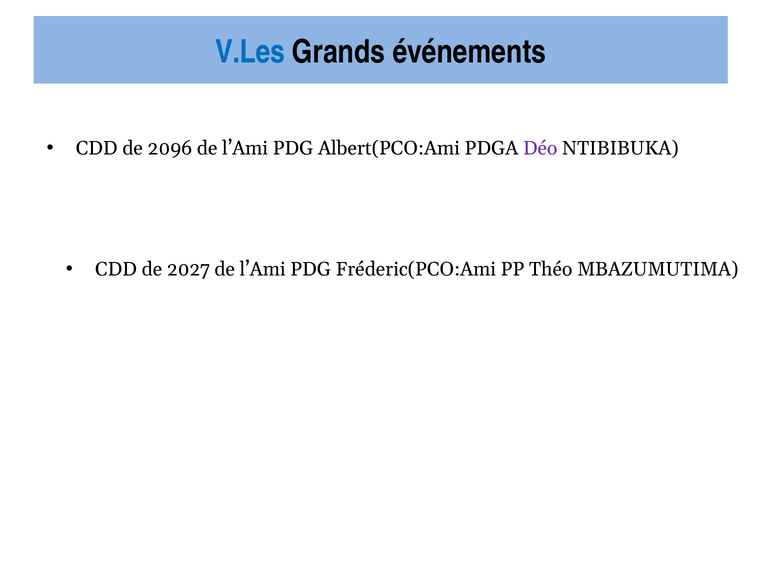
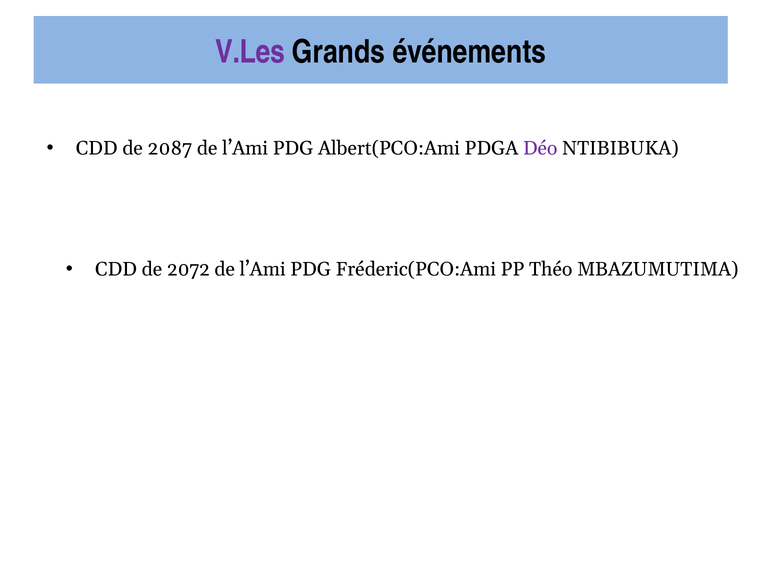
V.Les colour: blue -> purple (250, 52)
2096: 2096 -> 2087 (170, 148)
2027: 2027 -> 2072 (188, 269)
